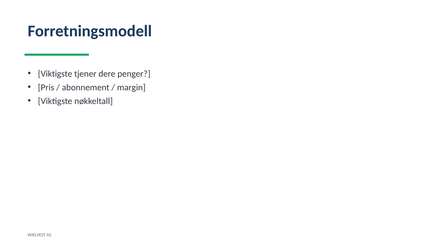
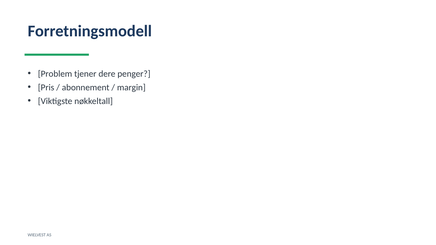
Viktigste: Viktigste -> Problem (55, 74)
